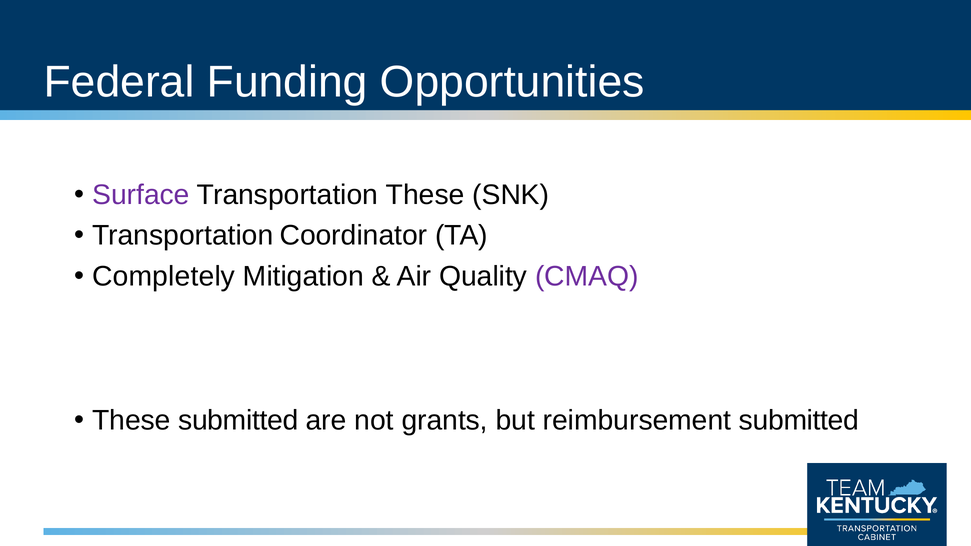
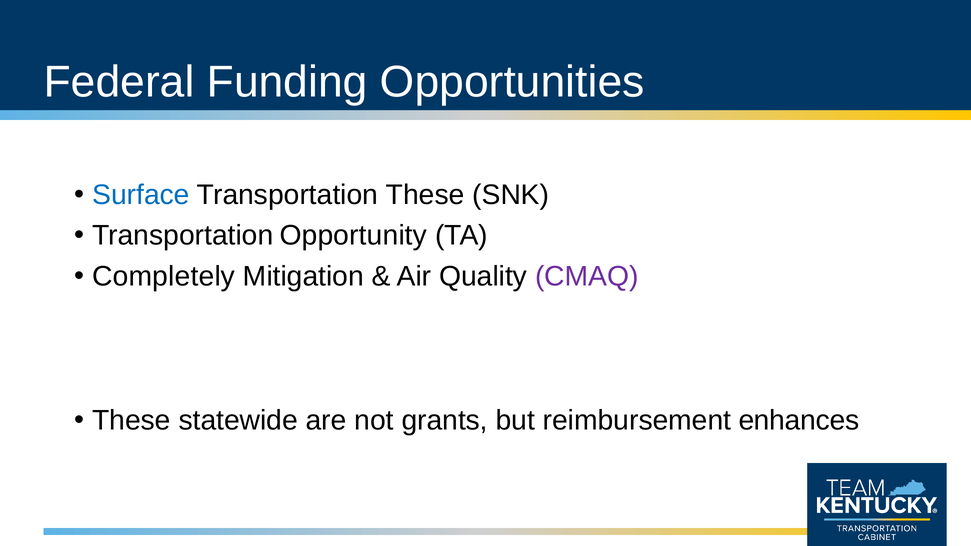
Surface colour: purple -> blue (141, 195)
Coordinator: Coordinator -> Opportunity (353, 236)
These submitted: submitted -> statewide (238, 421)
reimbursement submitted: submitted -> enhances (799, 421)
